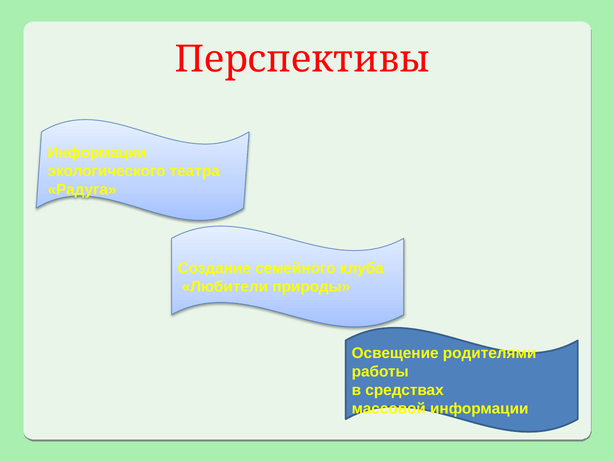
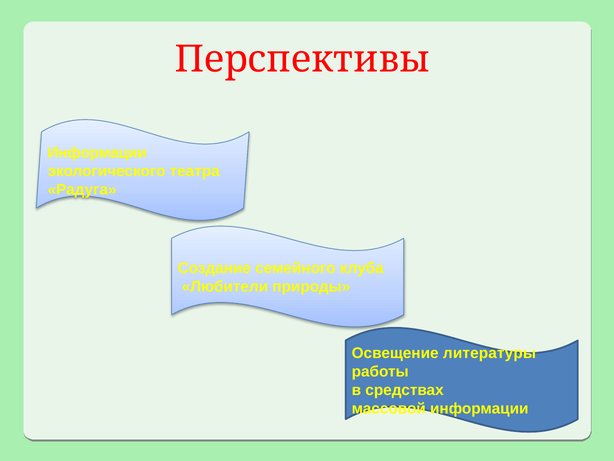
родителями: родителями -> литературы (490, 353)
